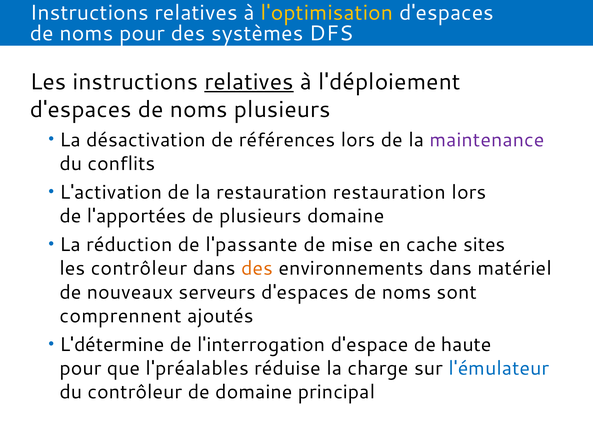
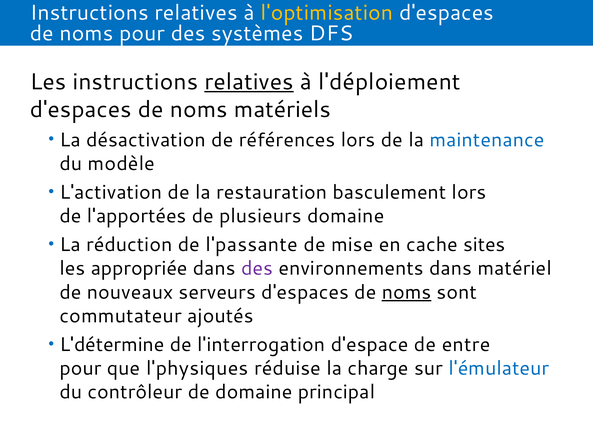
noms plusieurs: plusieurs -> matériels (282, 109)
maintenance colour: purple -> blue (487, 140)
conflits: conflits -> modèle (121, 164)
restauration restauration: restauration -> basculement (389, 192)
les contrôleur: contrôleur -> appropriée (139, 268)
des colour: orange -> purple (257, 268)
noms underline: none -> present (406, 292)
comprennent: comprennent -> commutateur (121, 316)
haute: haute -> entre (466, 344)
l'préalables: l'préalables -> l'physiques (197, 368)
